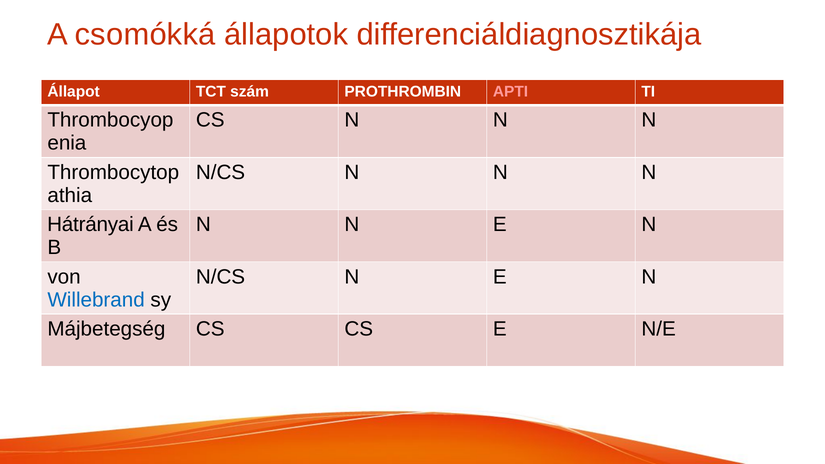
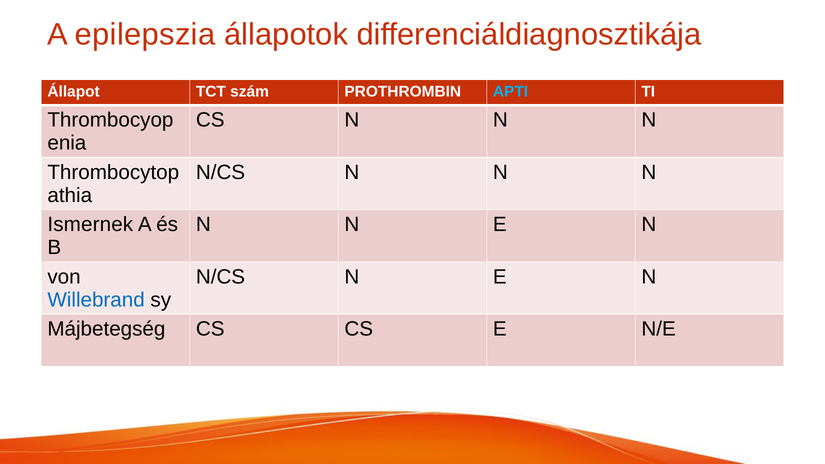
csomókká: csomókká -> epilepszia (145, 35)
APTI colour: pink -> light blue (511, 92)
Hátrányai: Hátrányai -> Ismernek (90, 225)
